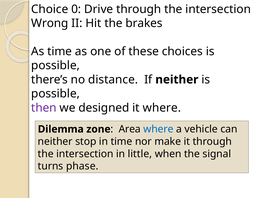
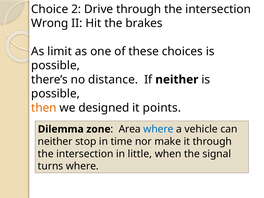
0: 0 -> 2 (76, 9)
As time: time -> limit (60, 51)
then colour: purple -> orange (44, 108)
it where: where -> points (162, 108)
turns phase: phase -> where (82, 166)
